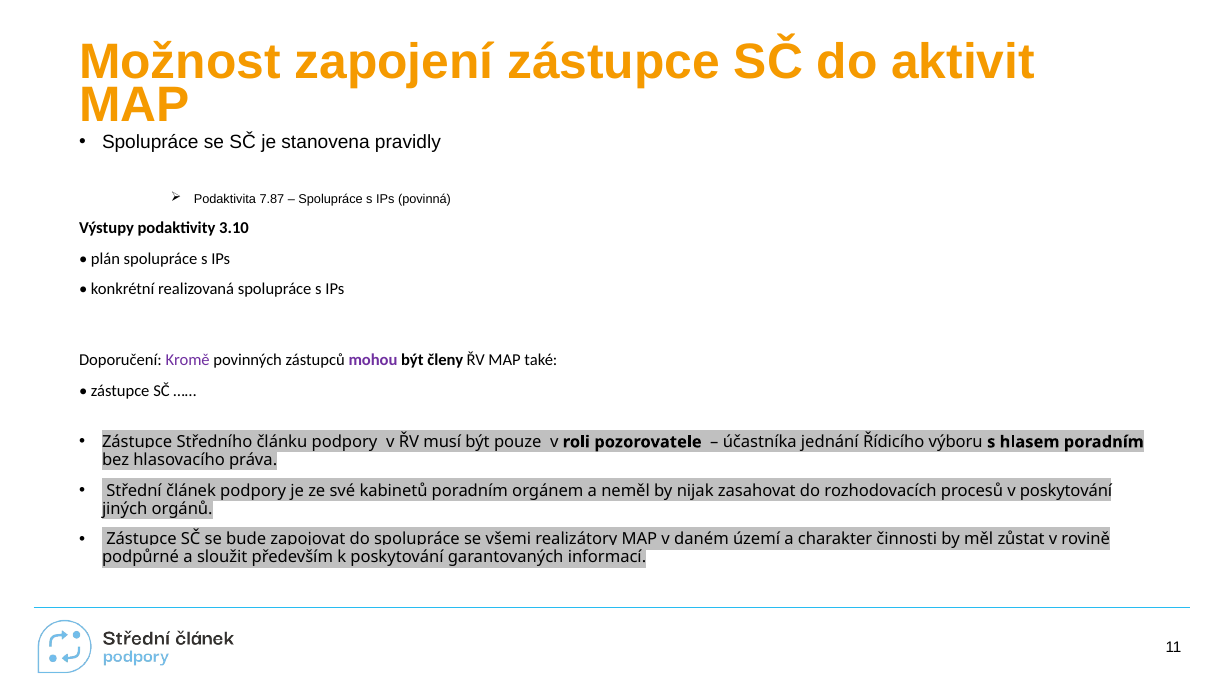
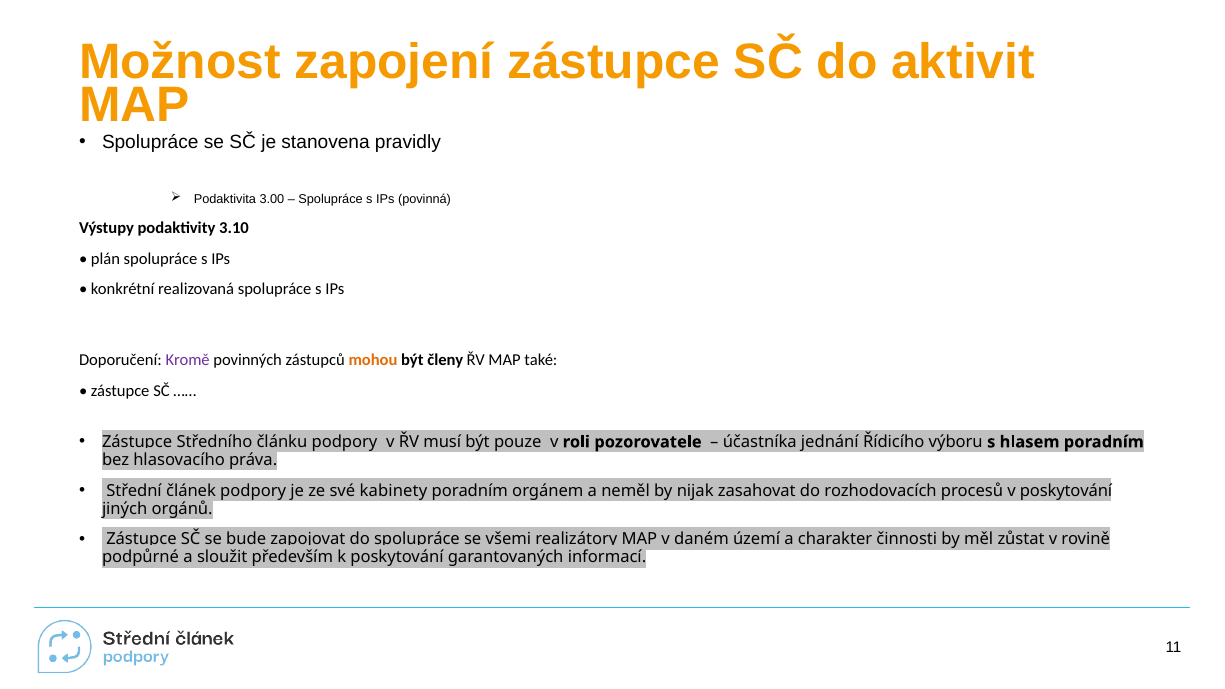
7.87: 7.87 -> 3.00 (272, 199)
mohou colour: purple -> orange (373, 360)
kabinetů: kabinetů -> kabinety (393, 491)
